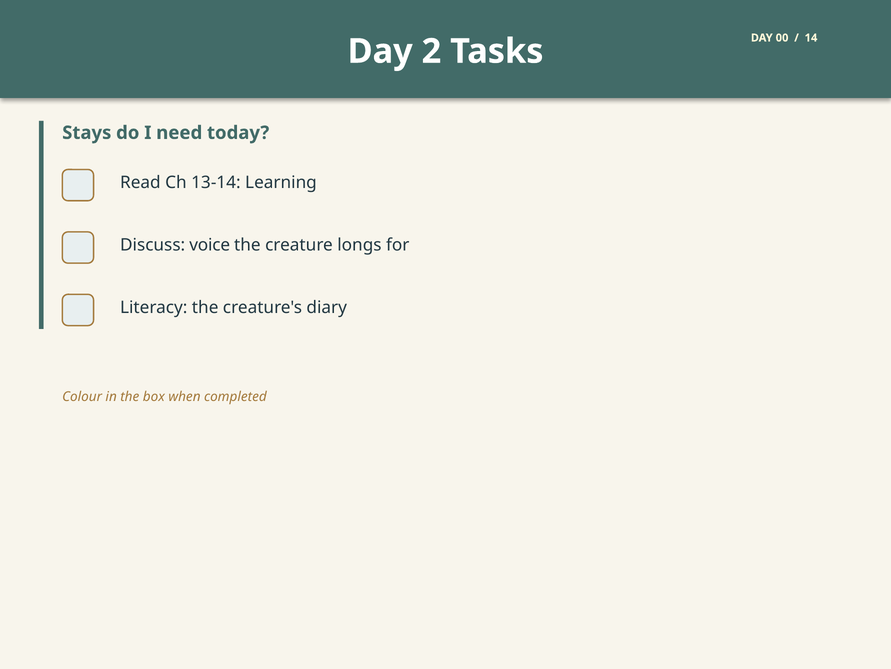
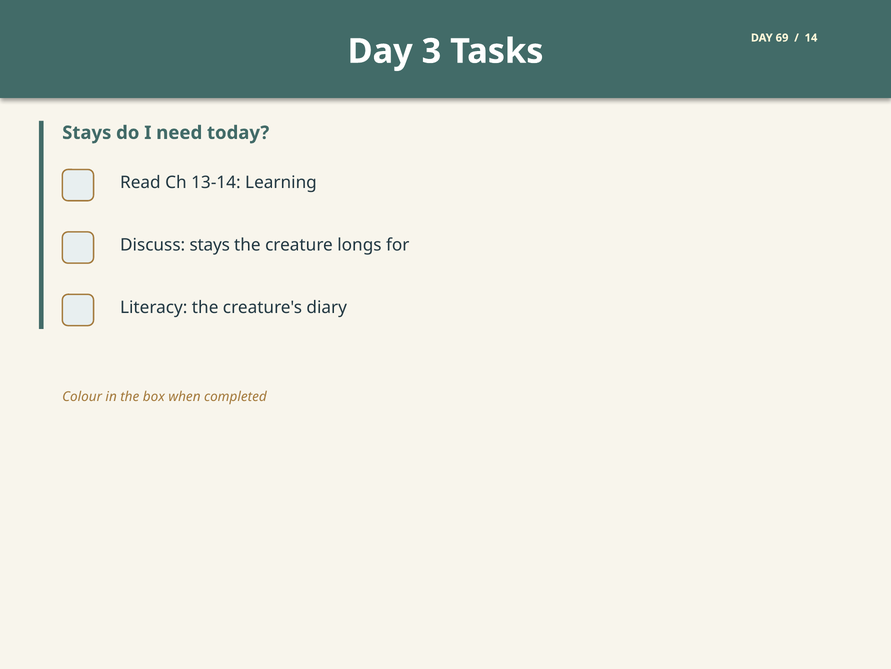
00: 00 -> 69 (782, 38)
2: 2 -> 3 (431, 51)
Discuss voice: voice -> stays (210, 245)
